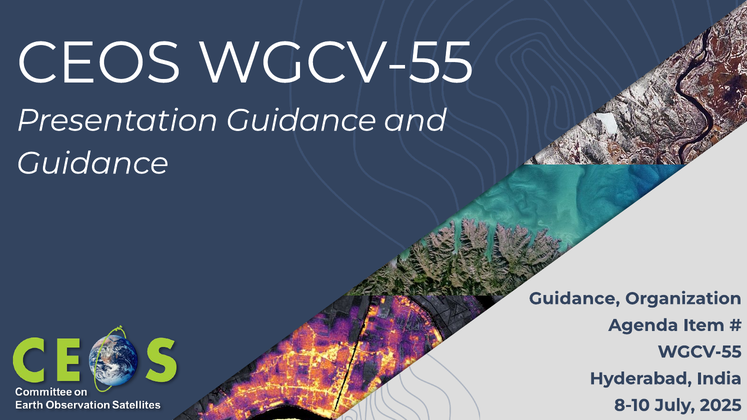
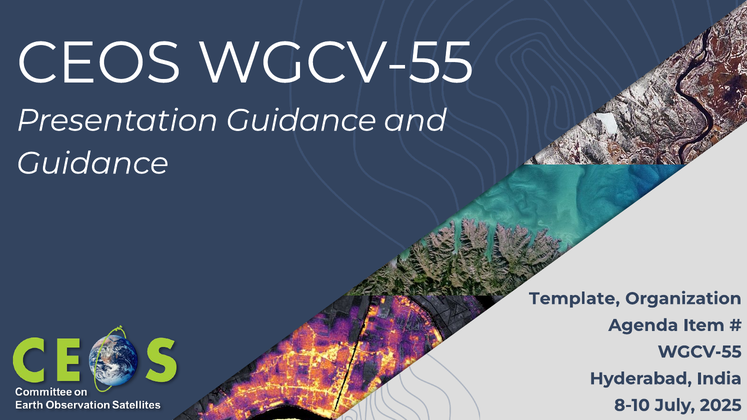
Guidance: Guidance -> Template (574, 299)
